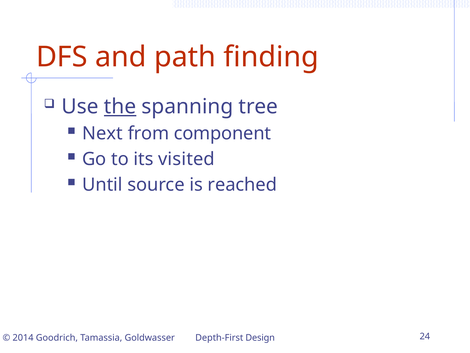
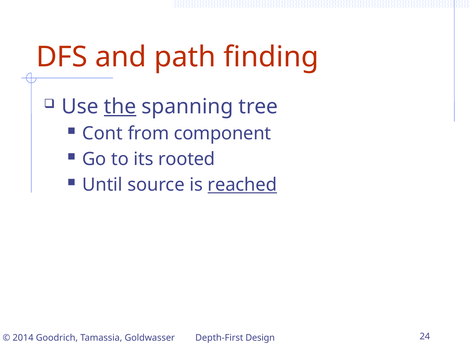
Next: Next -> Cont (102, 133)
visited: visited -> rooted (187, 159)
reached underline: none -> present (242, 185)
